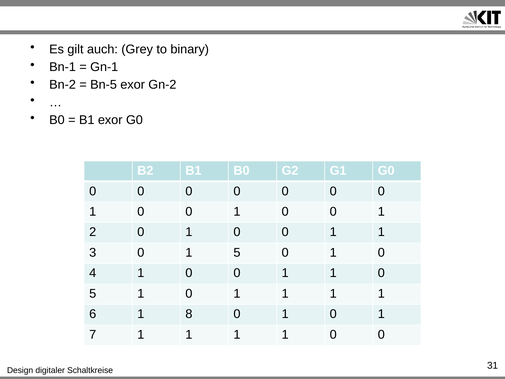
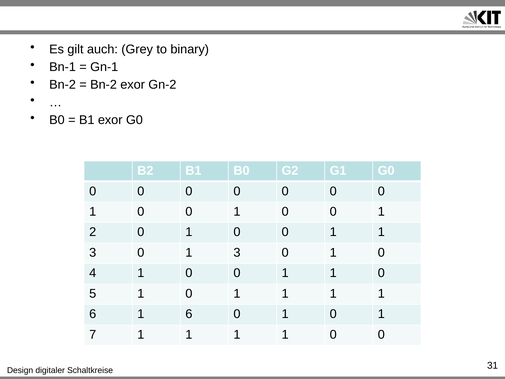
Bn-5: Bn-5 -> Bn-2 (104, 85)
0 1 5: 5 -> 3 (237, 252)
6 1 8: 8 -> 6 (189, 314)
